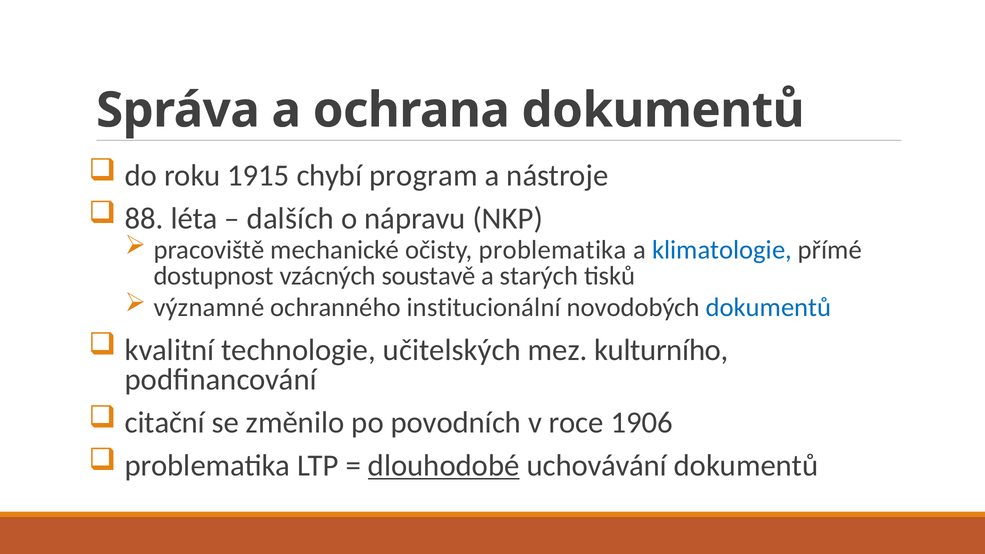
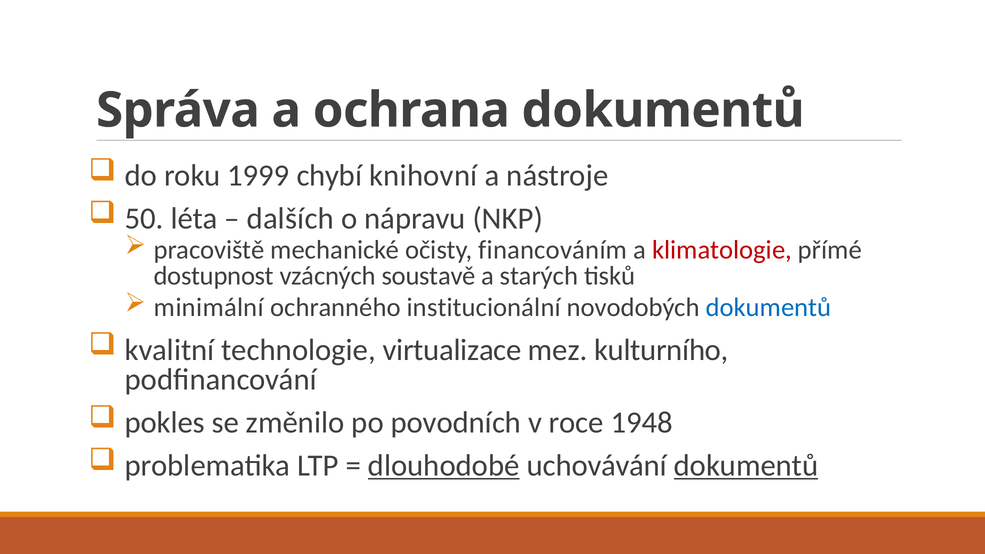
1915: 1915 -> 1999 (258, 176)
program: program -> knihovní (423, 176)
88: 88 -> 50 (144, 218)
očisty problematika: problematika -> financováním (553, 250)
klimatologie colour: blue -> red (722, 250)
významné: významné -> minimální (209, 307)
učitelských: učitelských -> virtualizace (452, 350)
citační: citační -> pokles (165, 423)
1906: 1906 -> 1948 (642, 423)
dokumentů underline: none -> present (746, 465)
